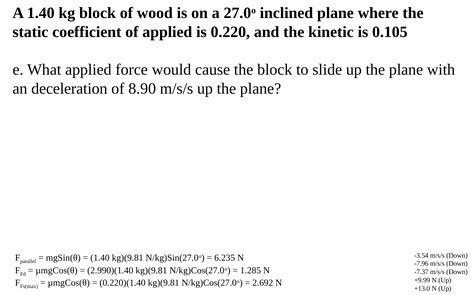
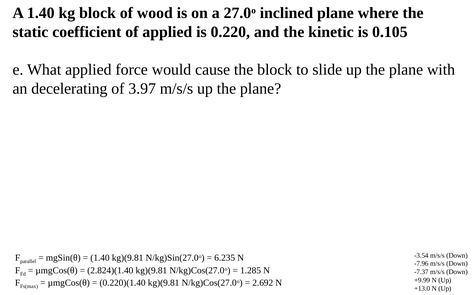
deceleration: deceleration -> decelerating (69, 89)
8.90: 8.90 -> 3.97 (142, 89)
2.990)(1.40: 2.990)(1.40 -> 2.824)(1.40 (110, 271)
